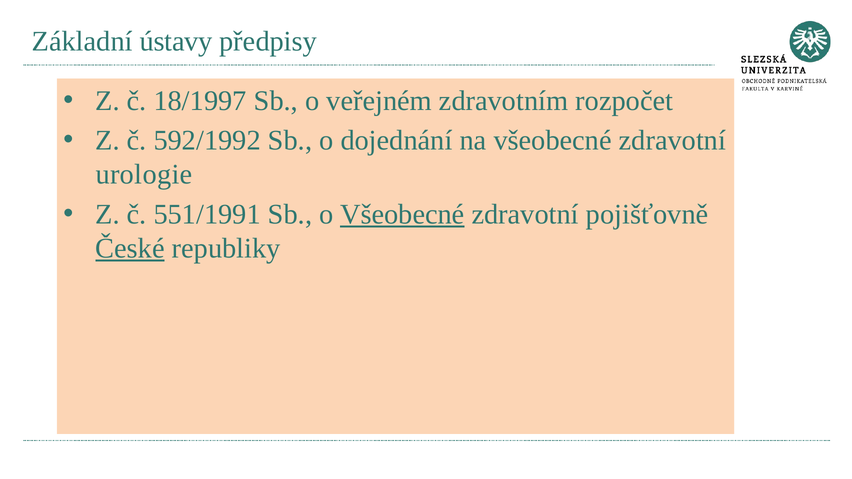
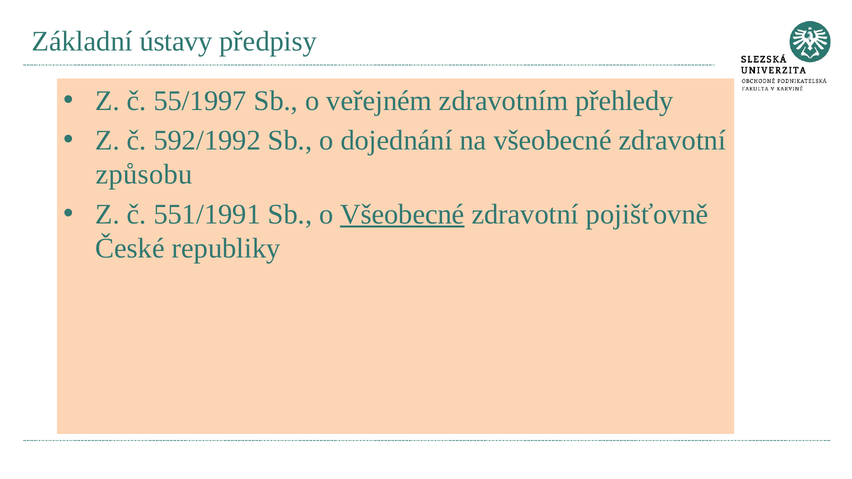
18/1997: 18/1997 -> 55/1997 (200, 101)
rozpočet: rozpočet -> přehledy (624, 101)
urologie: urologie -> způsobu (144, 175)
České underline: present -> none (130, 248)
